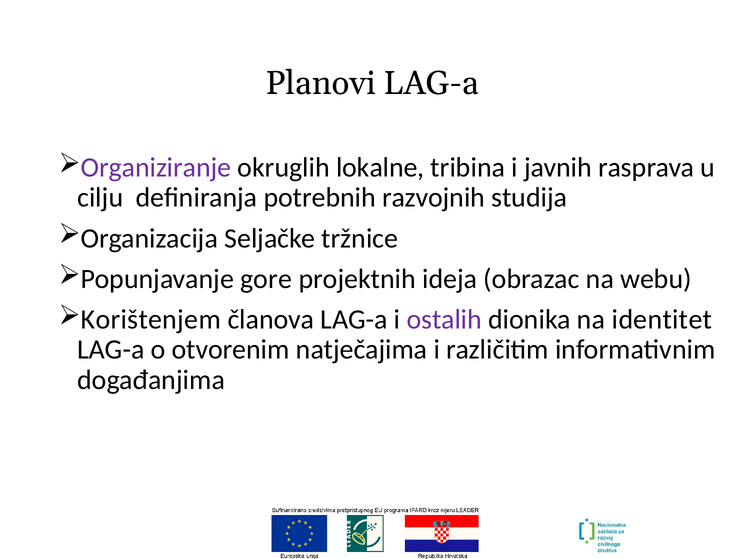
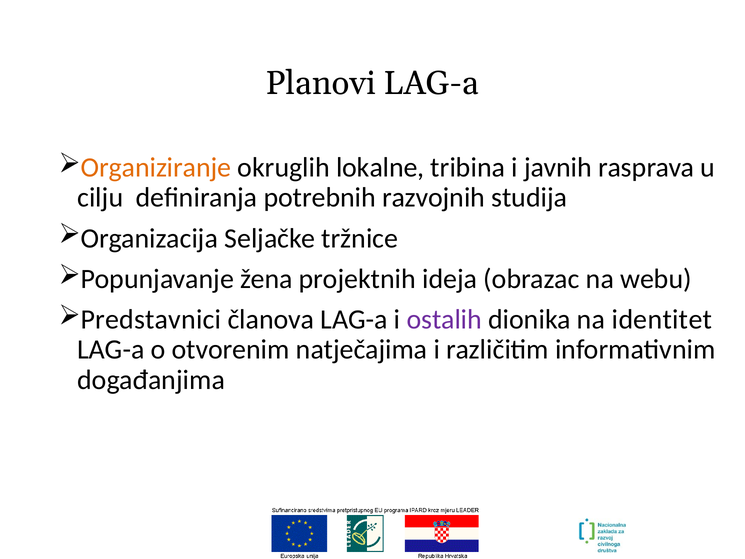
Organiziranje colour: purple -> orange (156, 167)
gore: gore -> žena (266, 279)
Korištenjem: Korištenjem -> Predstavnici (151, 319)
